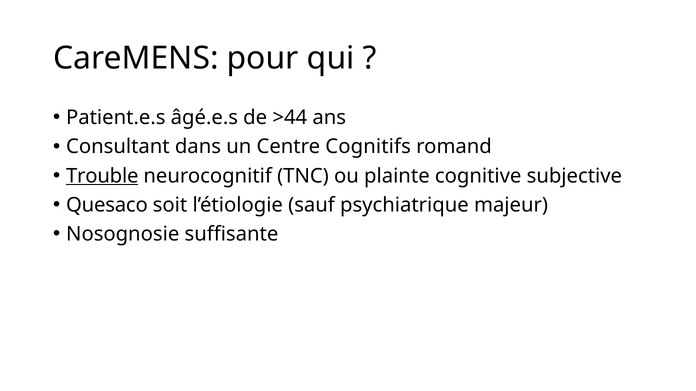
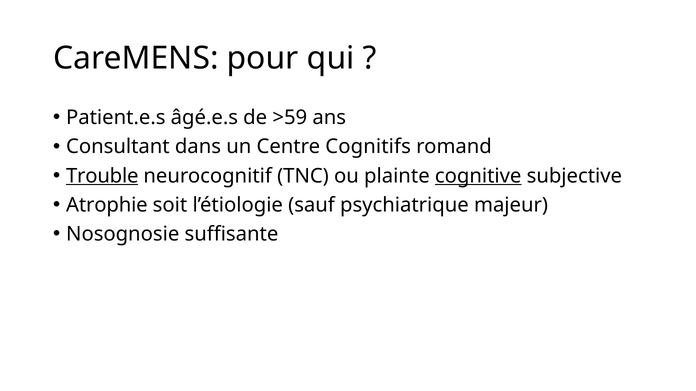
>44: >44 -> >59 (290, 118)
cognitive underline: none -> present (478, 176)
Quesaco: Quesaco -> Atrophie (107, 205)
